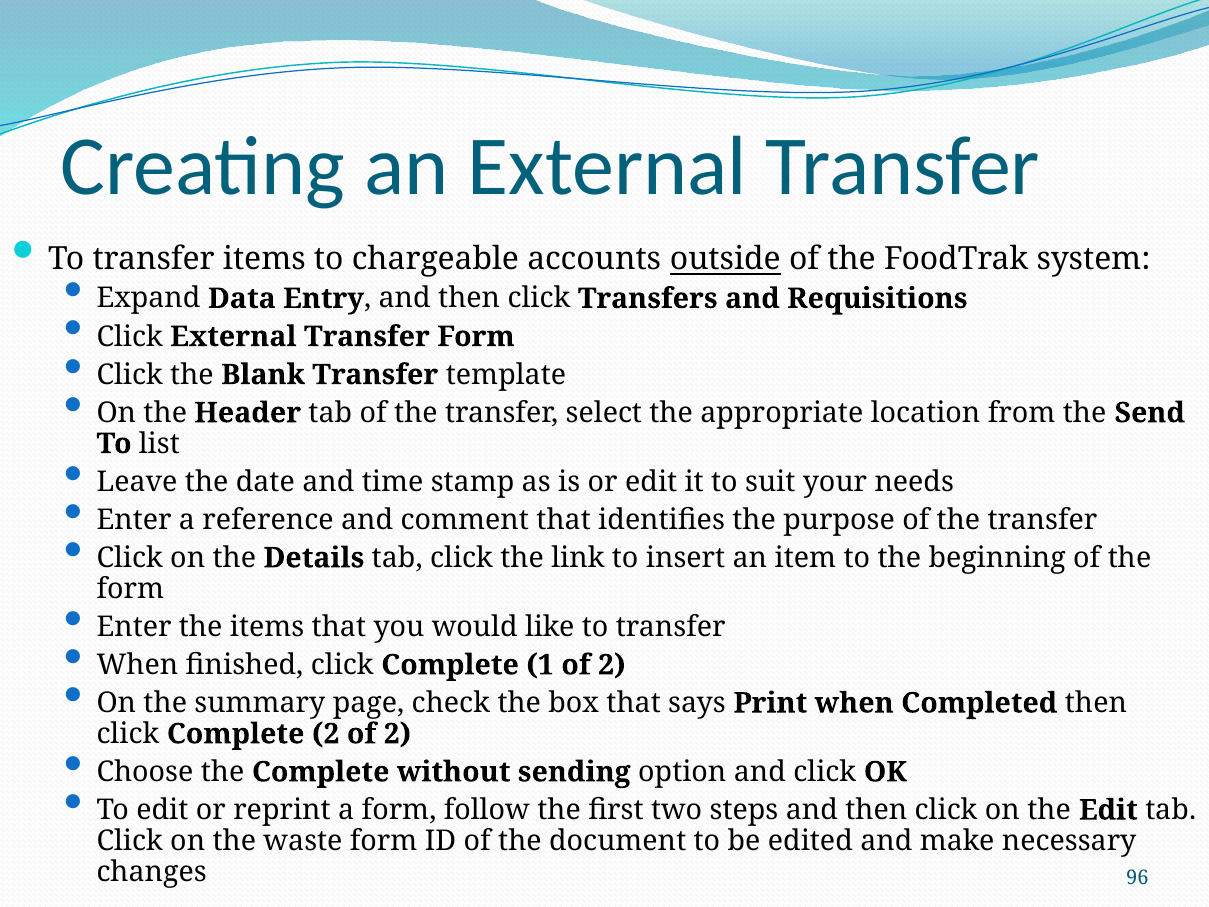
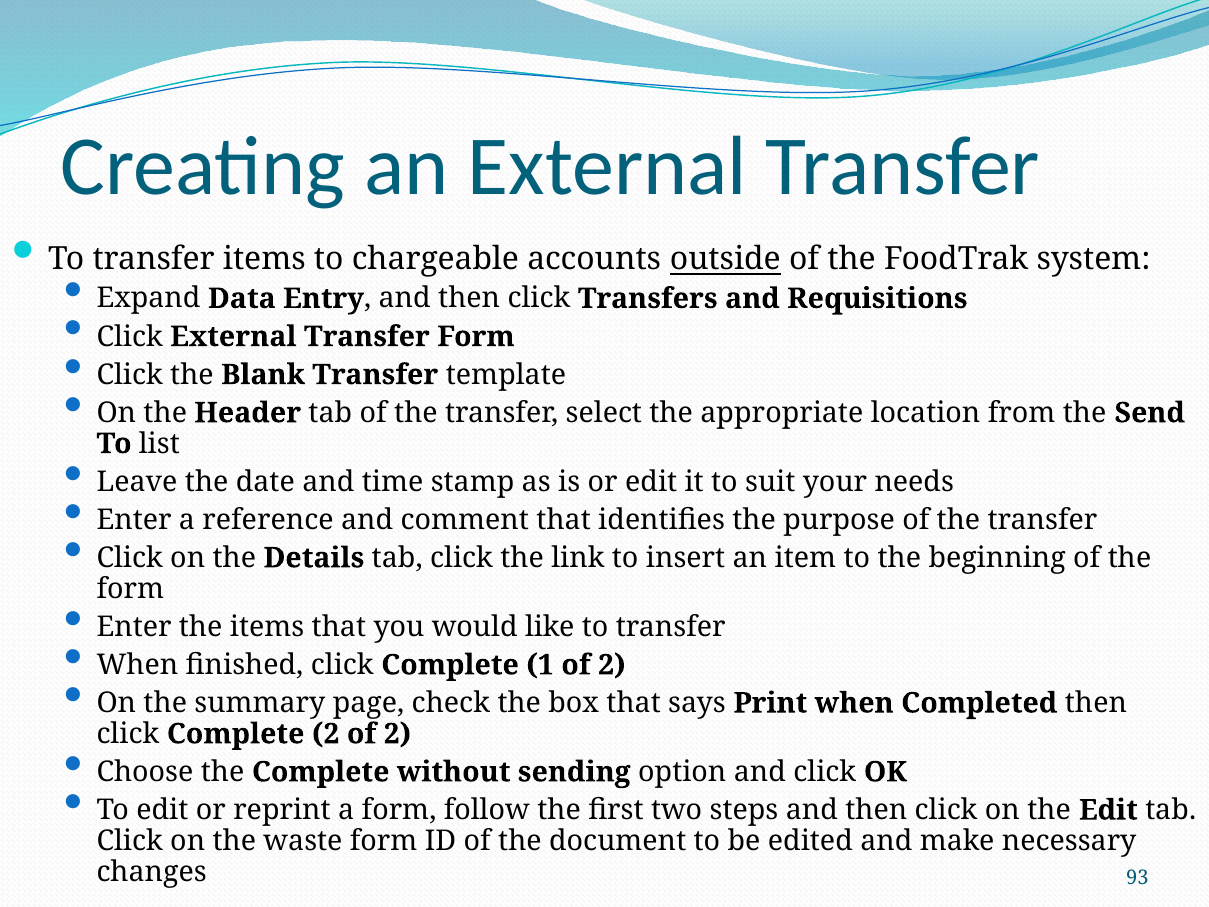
96: 96 -> 93 (1137, 878)
